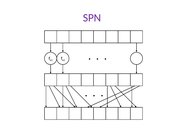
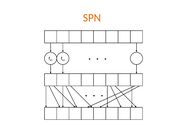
SPN colour: purple -> orange (92, 18)
